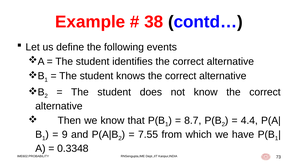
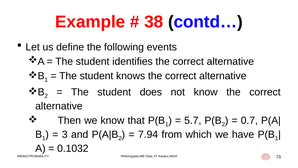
8.7: 8.7 -> 5.7 (193, 120)
4.4: 4.4 -> 0.7 (249, 120)
9: 9 -> 3 (65, 134)
7.55: 7.55 -> 7.94 (148, 134)
0.3348: 0.3348 -> 0.1032 (73, 148)
